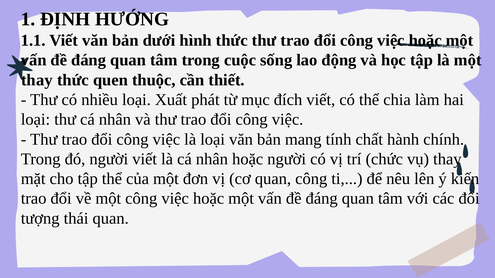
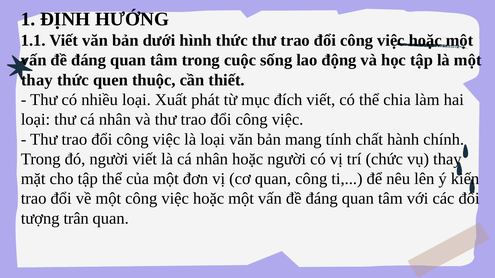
thái: thái -> trân (76, 219)
